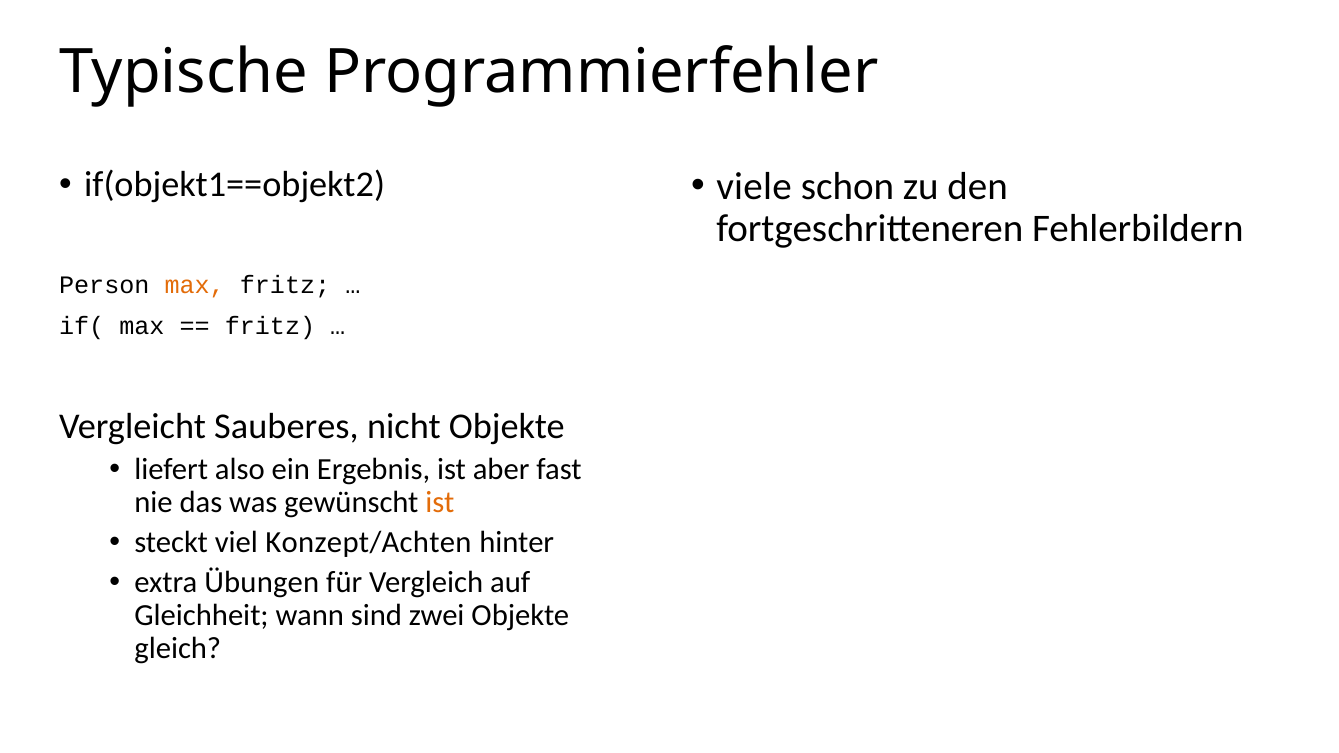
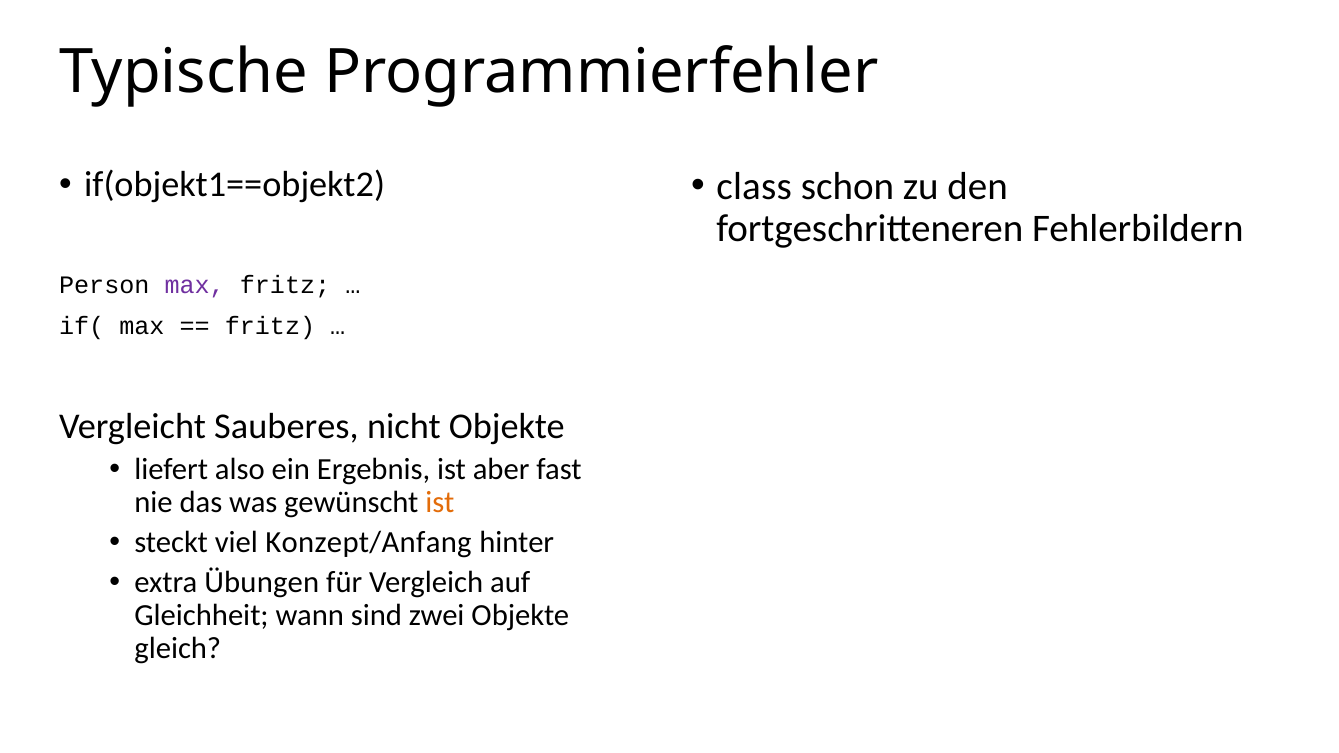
viele: viele -> class (754, 186)
max colour: orange -> purple (195, 285)
Konzept/Achten: Konzept/Achten -> Konzept/Anfang (369, 543)
